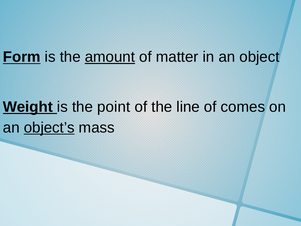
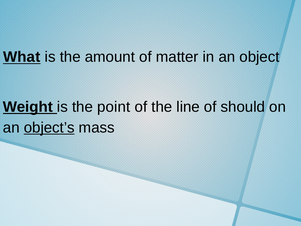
Form: Form -> What (22, 57)
amount underline: present -> none (110, 57)
comes: comes -> should (243, 107)
